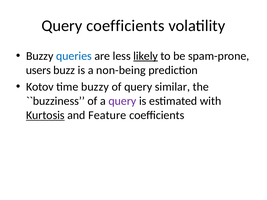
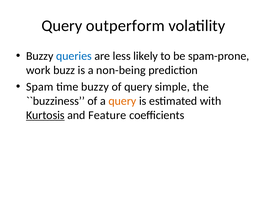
Query coefficients: coefficients -> outperform (125, 26)
likely underline: present -> none (146, 56)
users: users -> work (38, 70)
Kotov: Kotov -> Spam (40, 87)
similar: similar -> simple (172, 87)
query colour: purple -> orange (122, 101)
